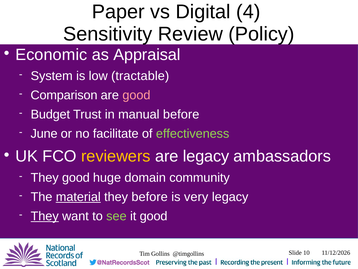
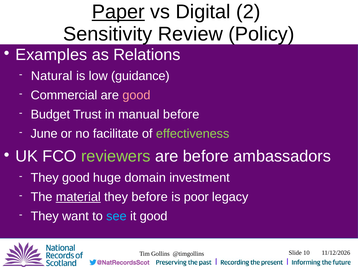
Paper underline: none -> present (118, 12)
4: 4 -> 2 (248, 12)
Economic: Economic -> Examples (51, 55)
Appraisal: Appraisal -> Relations (147, 55)
System: System -> Natural (52, 76)
tractable: tractable -> guidance (140, 76)
Comparison: Comparison -> Commercial (64, 95)
reviewers colour: yellow -> light green (116, 156)
are legacy: legacy -> before (206, 156)
community: community -> investment (200, 177)
very: very -> poor (196, 196)
They underline: present -> none (45, 216)
see colour: light green -> light blue (116, 216)
